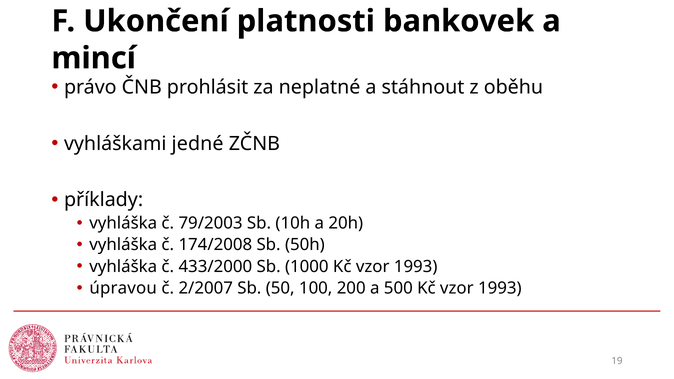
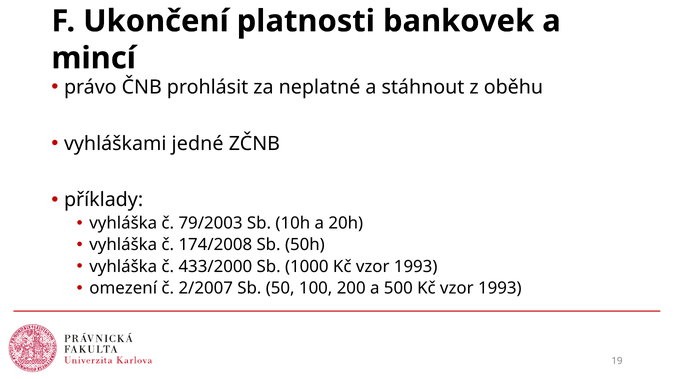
úpravou: úpravou -> omezení (123, 288)
